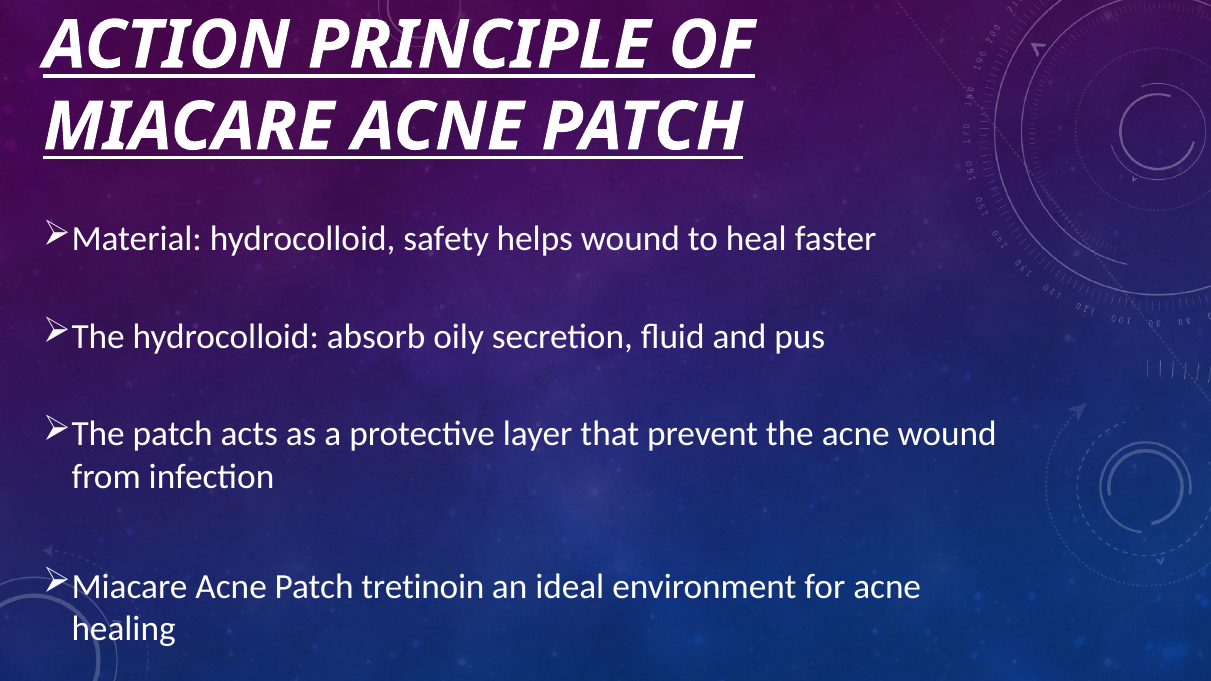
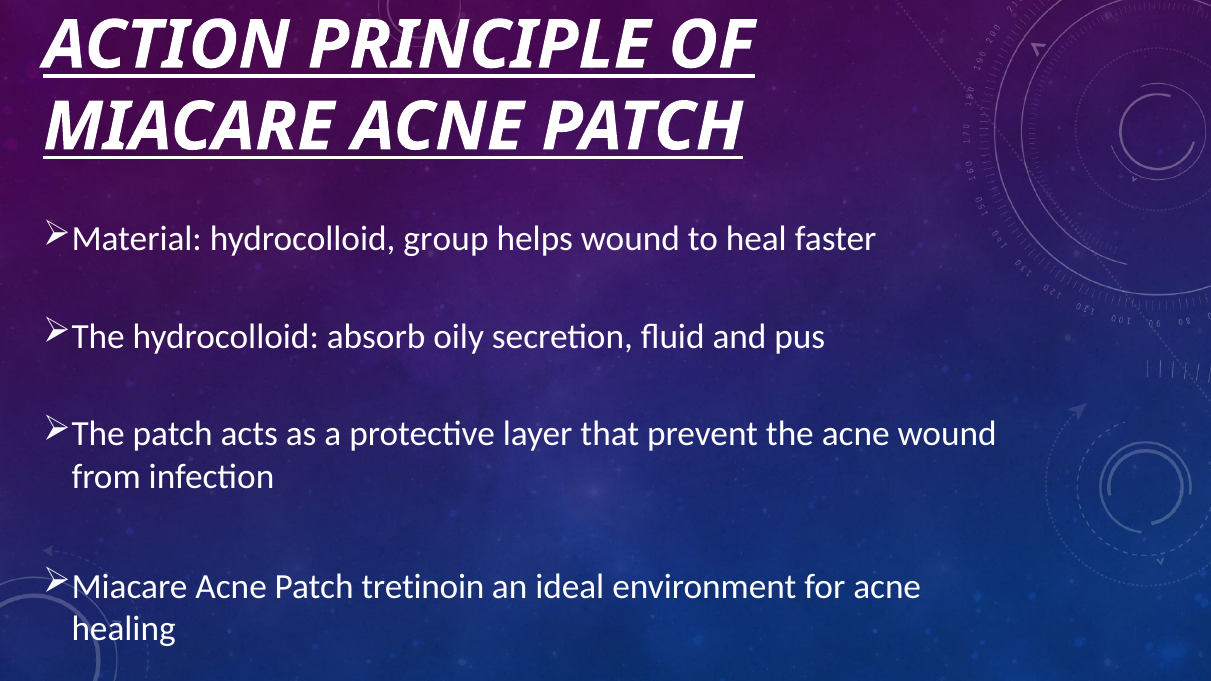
safety: safety -> group (446, 239)
